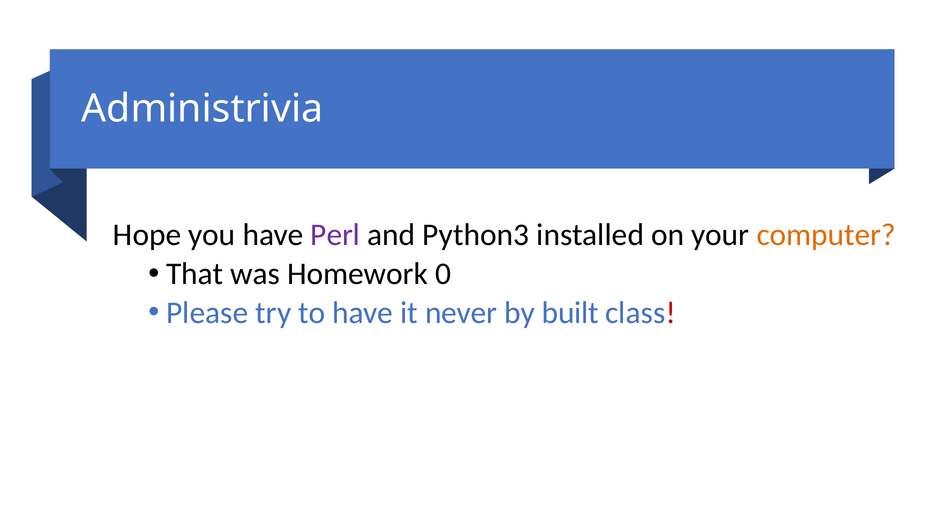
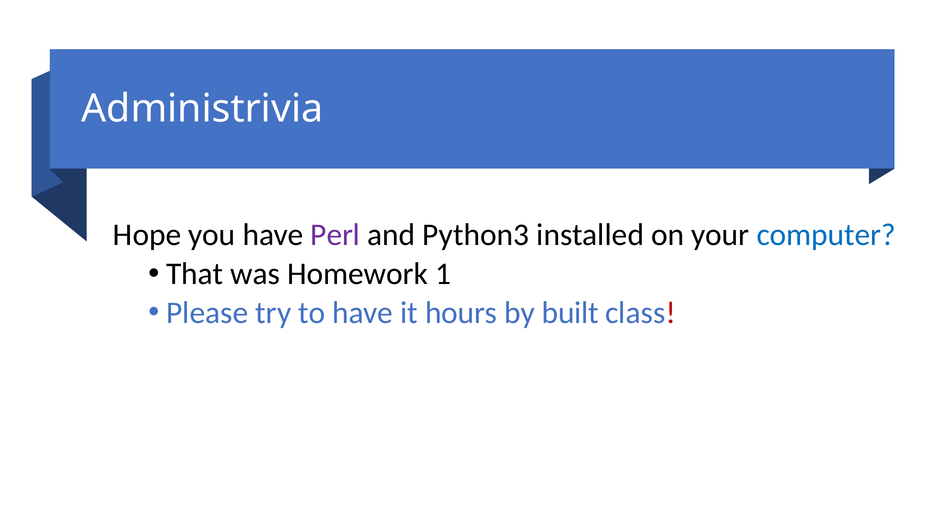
computer colour: orange -> blue (826, 235)
0: 0 -> 1 (443, 274)
never: never -> hours (461, 313)
